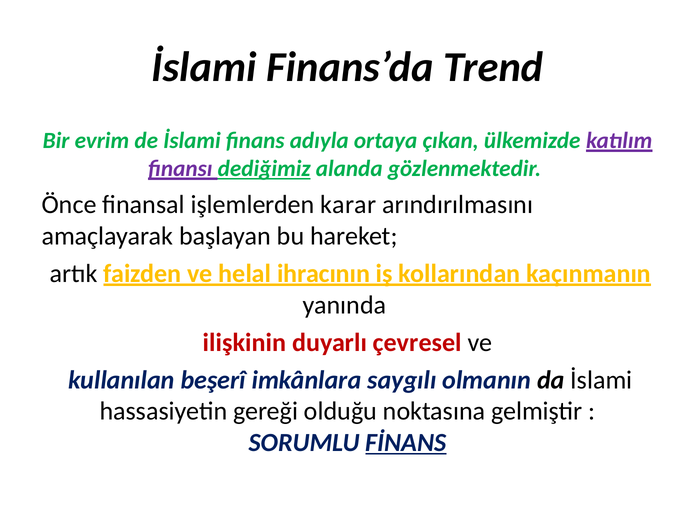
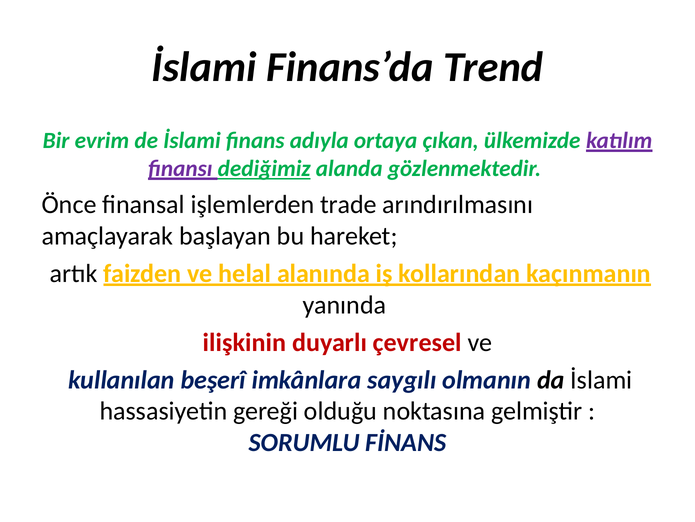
karar: karar -> trade (348, 204)
ihracının: ihracının -> alanında (324, 273)
FİNANS underline: present -> none (406, 442)
